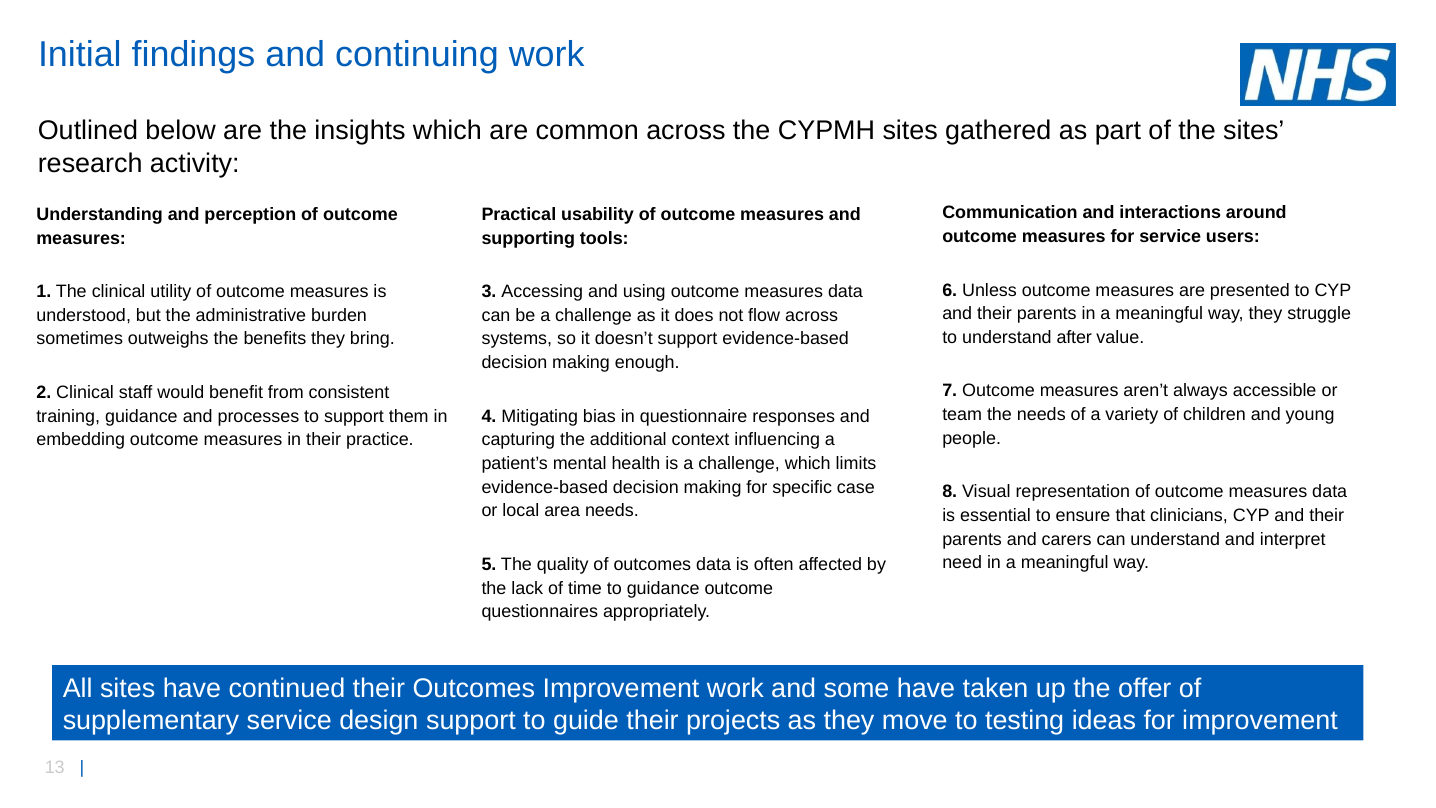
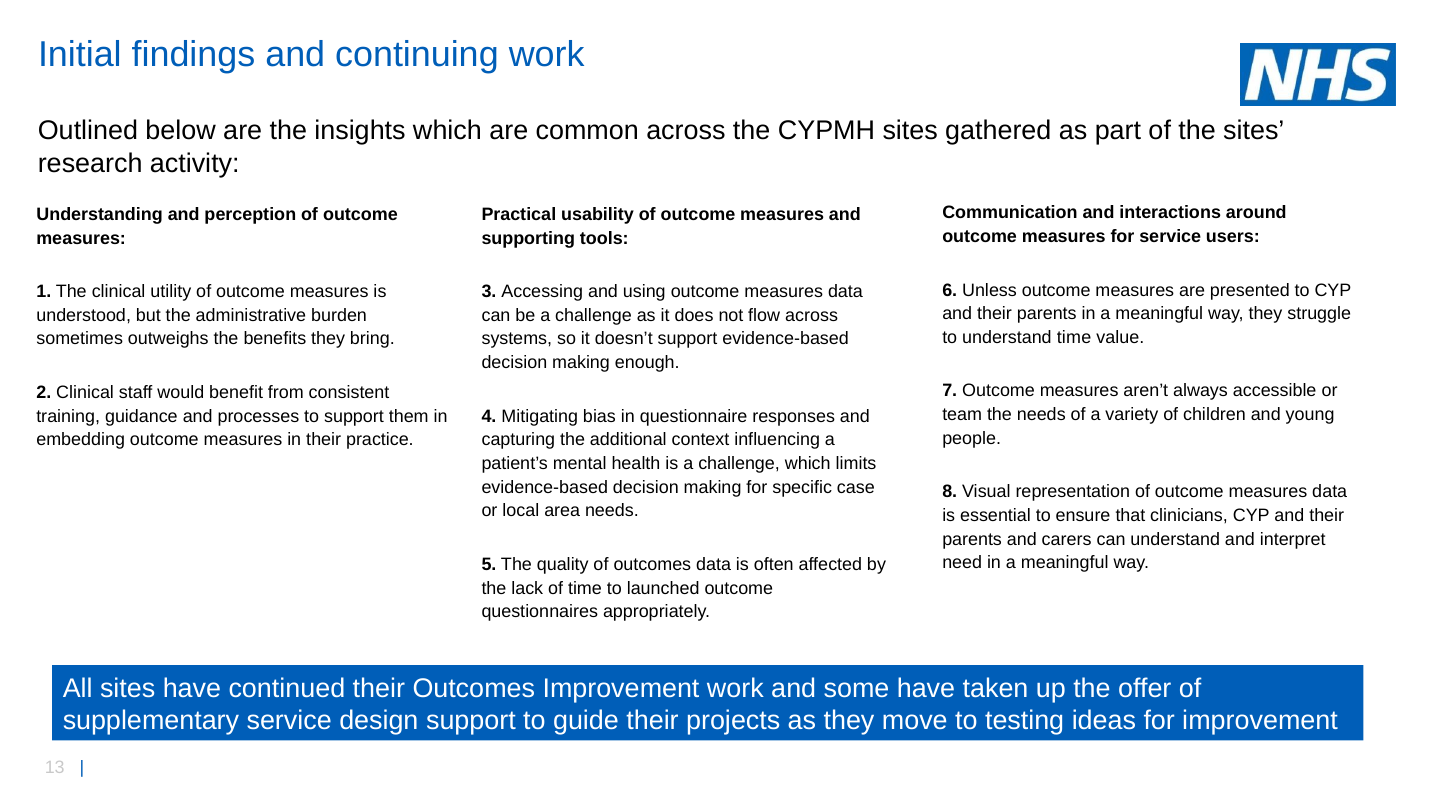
understand after: after -> time (1074, 337)
to guidance: guidance -> launched (663, 588)
